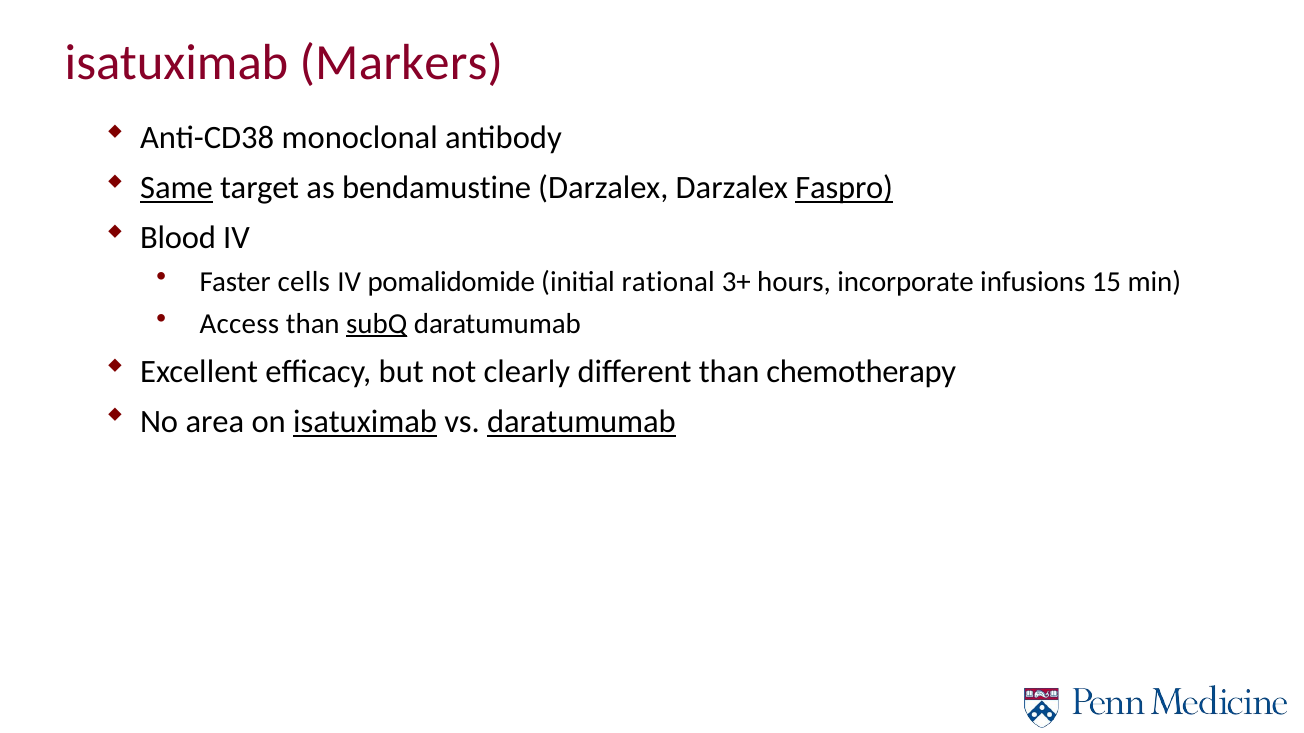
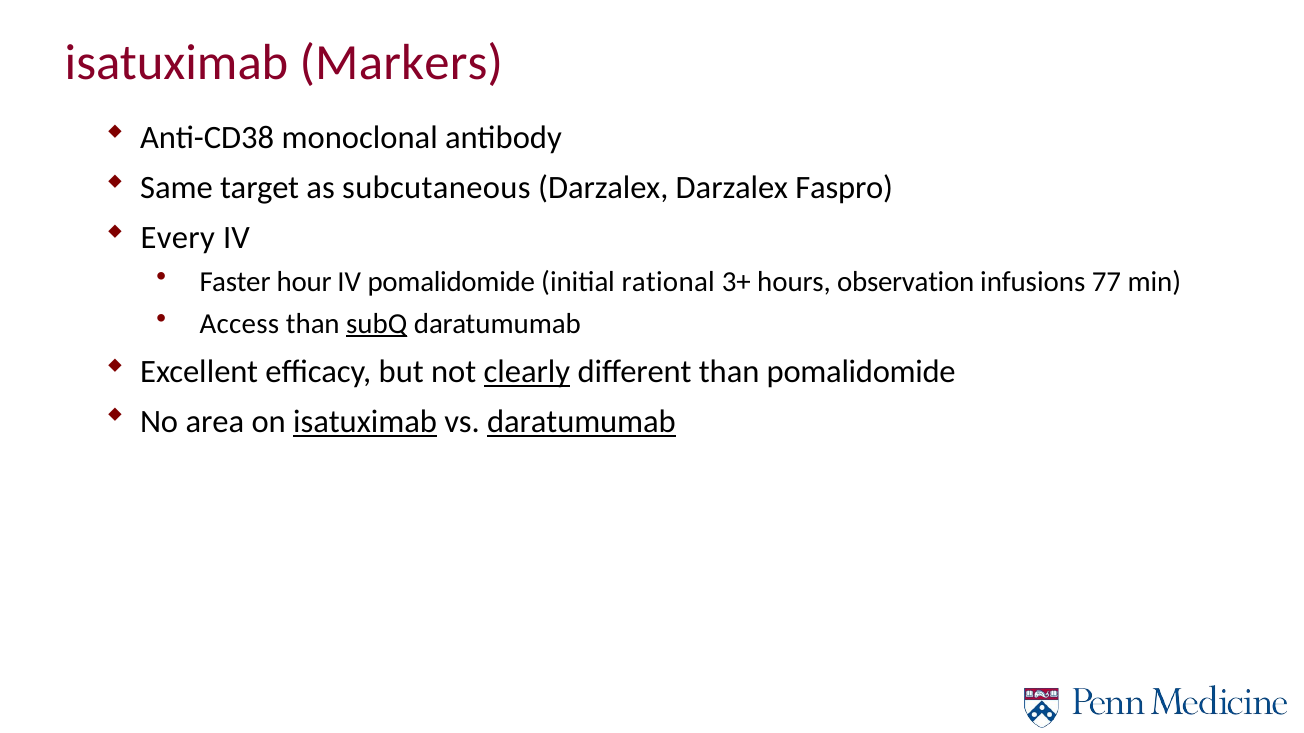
Same underline: present -> none (177, 188)
bendamustine: bendamustine -> subcutaneous (436, 188)
Faspro underline: present -> none (844, 188)
Blood: Blood -> Every (178, 238)
cells: cells -> hour (304, 282)
incorporate: incorporate -> observation (906, 282)
15: 15 -> 77 (1107, 282)
clearly underline: none -> present (527, 372)
than chemotherapy: chemotherapy -> pomalidomide (861, 372)
